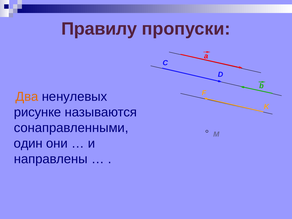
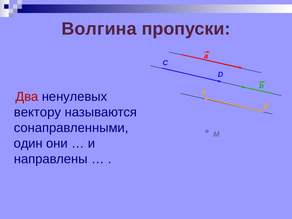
Правилу: Правилу -> Волгина (99, 29)
Два colour: orange -> red (27, 97)
рисунке: рисунке -> вектору (37, 112)
